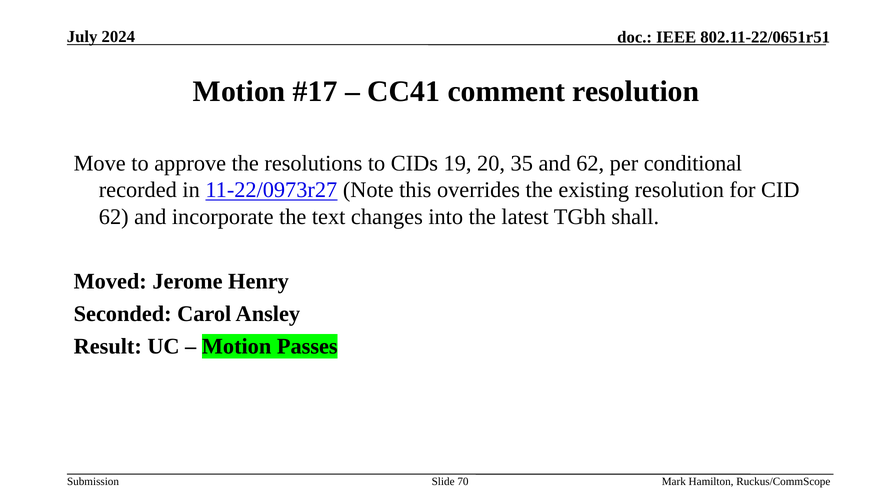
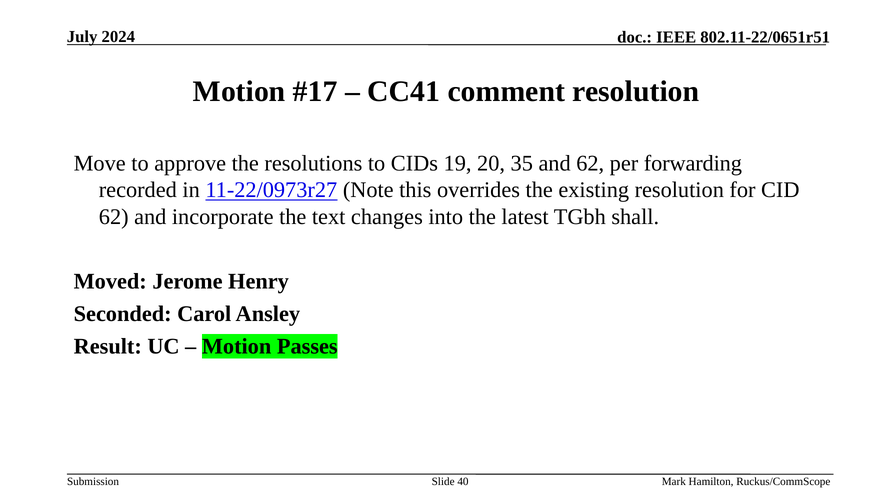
conditional: conditional -> forwarding (693, 163)
70: 70 -> 40 (463, 482)
